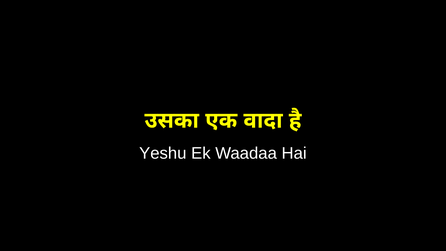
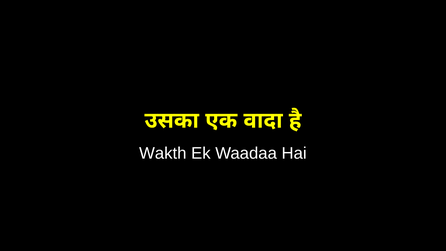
Yeshu: Yeshu -> Wakth (163, 153)
